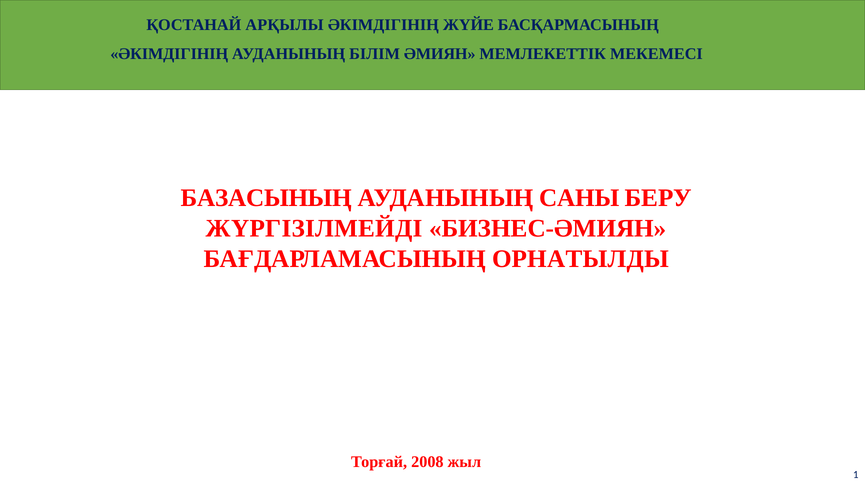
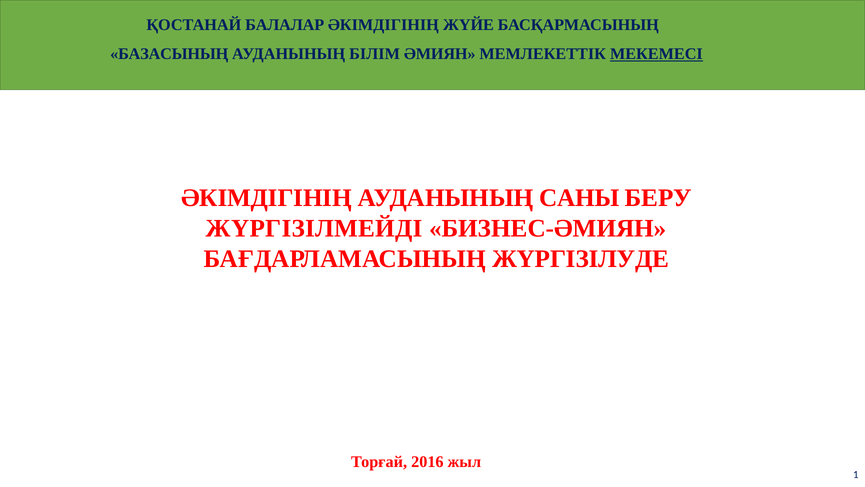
АРҚЫЛЫ: АРҚЫЛЫ -> БАЛАЛАР (285, 25)
ӘКІМДІГІНІҢ: ӘКІМДІГІНІҢ -> БАЗАСЫНЫҢ (169, 54)
МЕКЕМЕСІ underline: none -> present (656, 54)
БАЗАСЫНЫҢ: БАЗАСЫНЫҢ -> ӘКІМДІГІНІҢ (266, 198)
ОРНАТЫЛДЫ: ОРНАТЫЛДЫ -> ЖҮРГІЗІЛУДЕ (581, 258)
2008: 2008 -> 2016 (427, 461)
